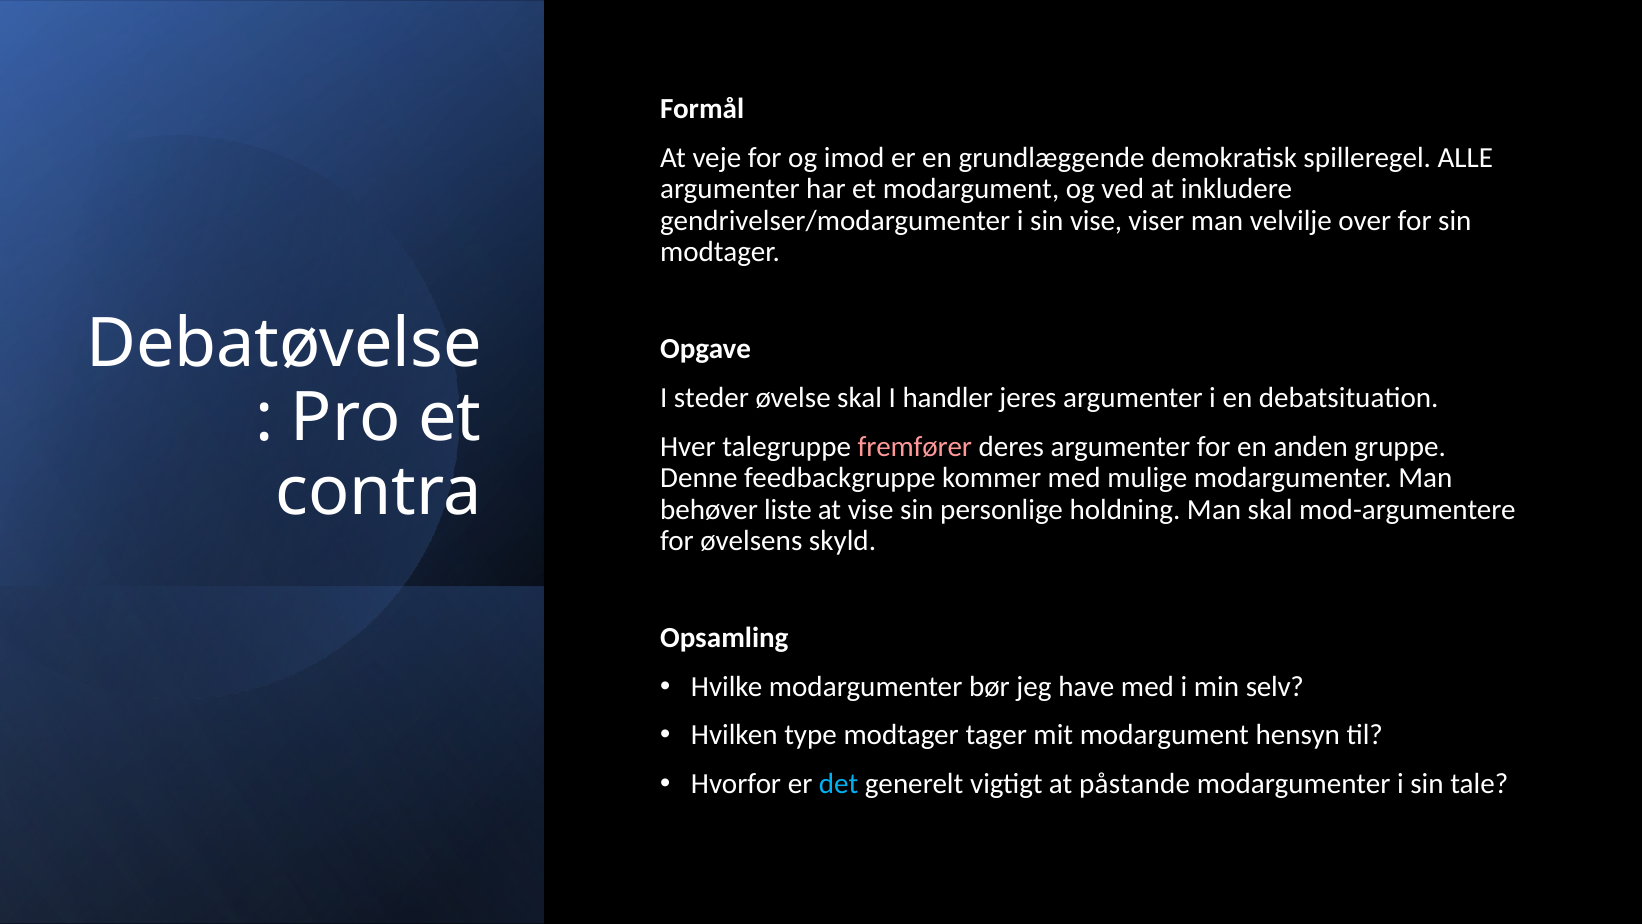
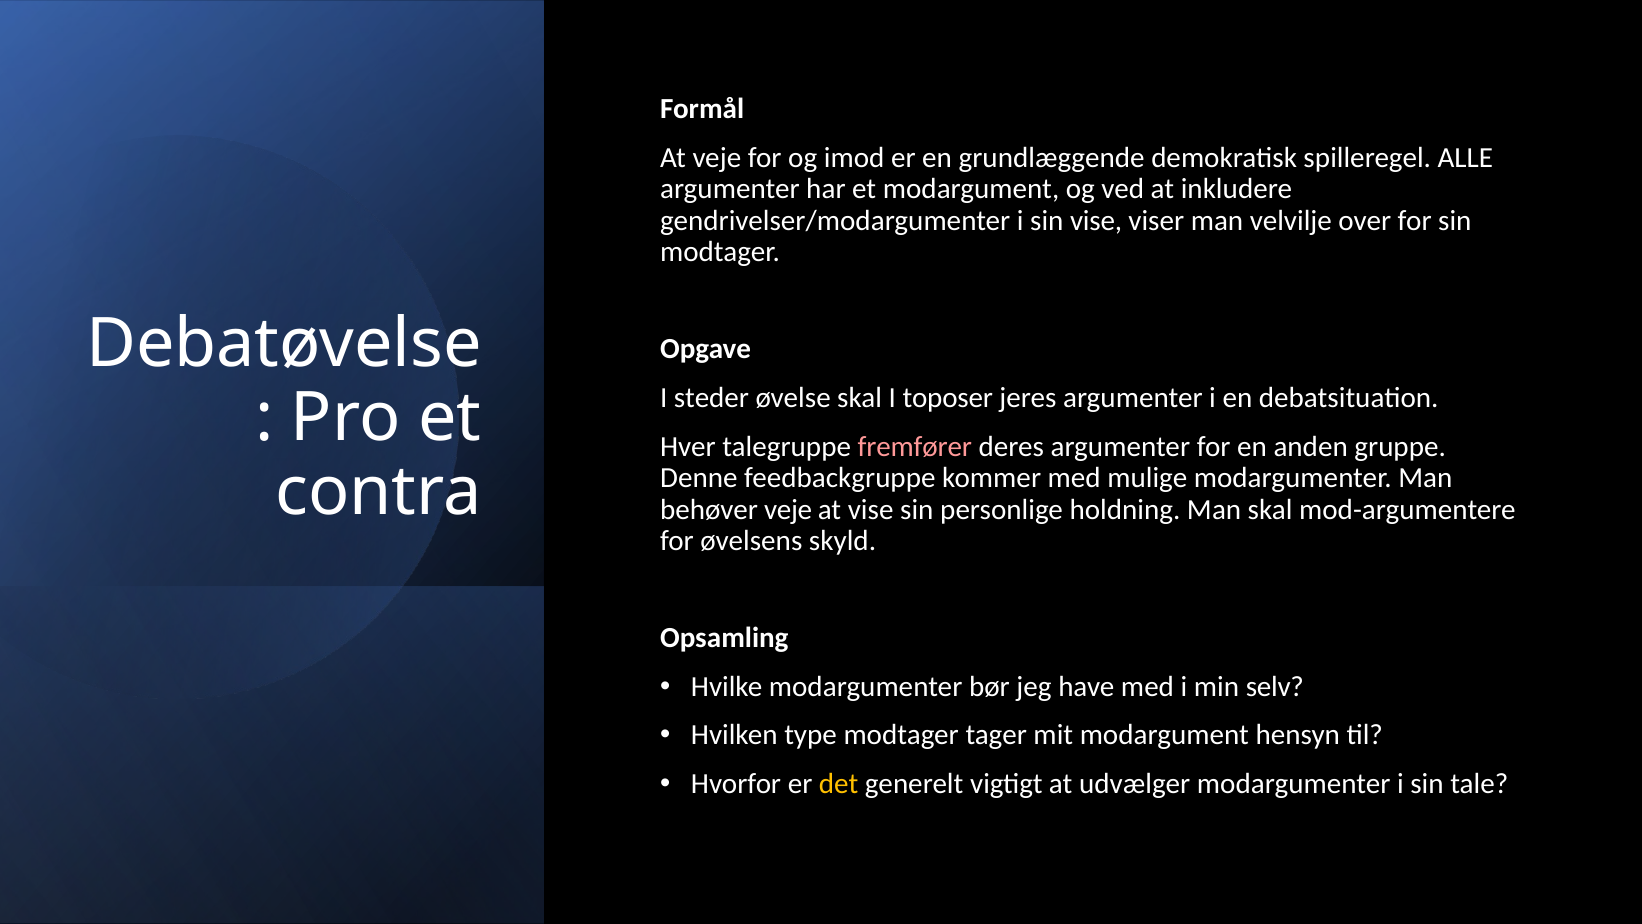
handler: handler -> toposer (948, 398)
behøver liste: liste -> veje (788, 509)
det colour: light blue -> yellow (839, 784)
påstande: påstande -> udvælger (1135, 784)
